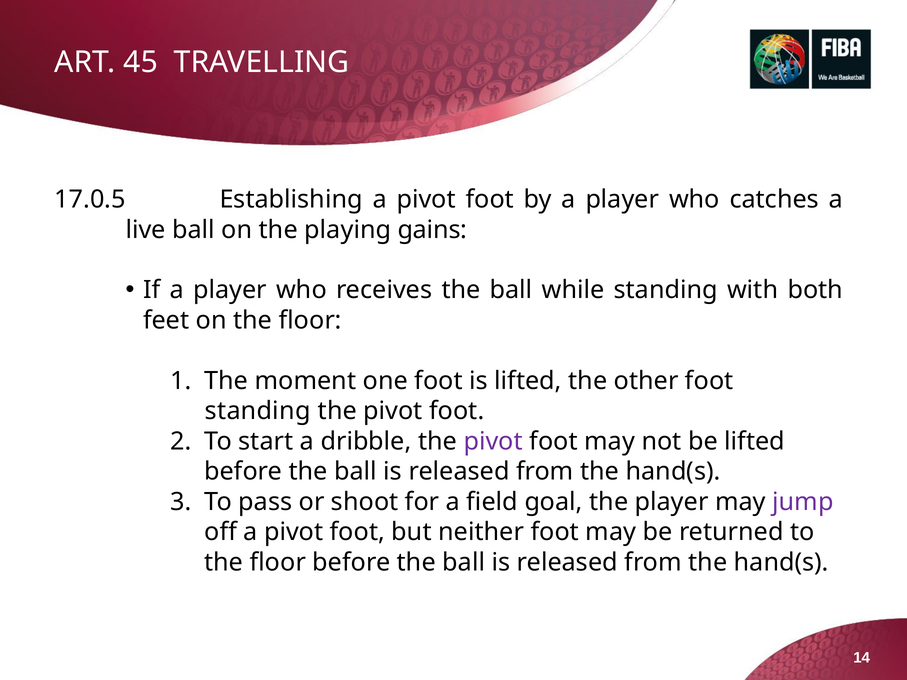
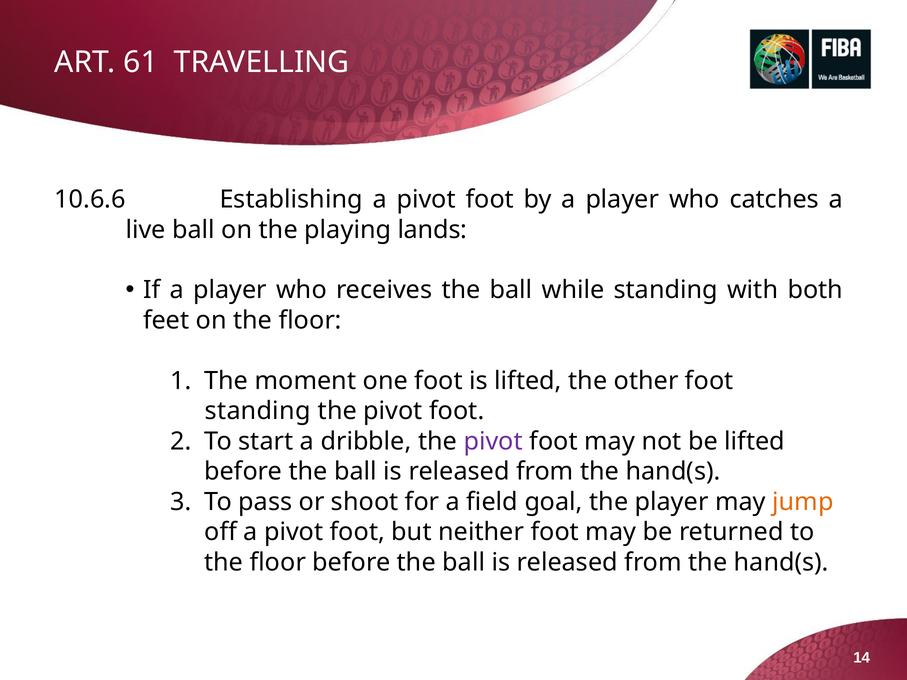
45: 45 -> 61 (141, 62)
17.0.5: 17.0.5 -> 10.6.6 (90, 200)
gains: gains -> lands (432, 230)
jump colour: purple -> orange (803, 502)
